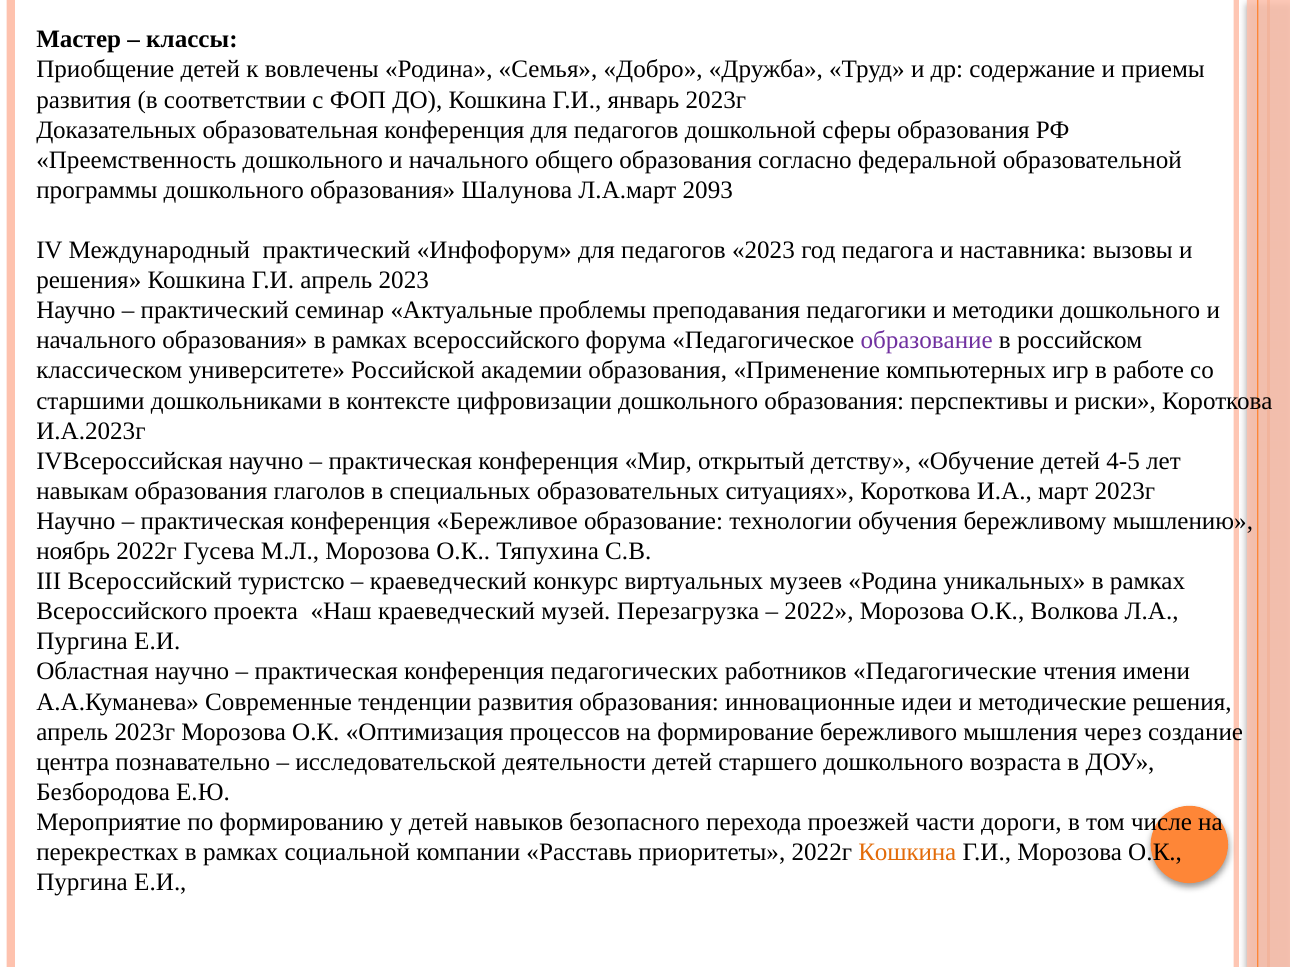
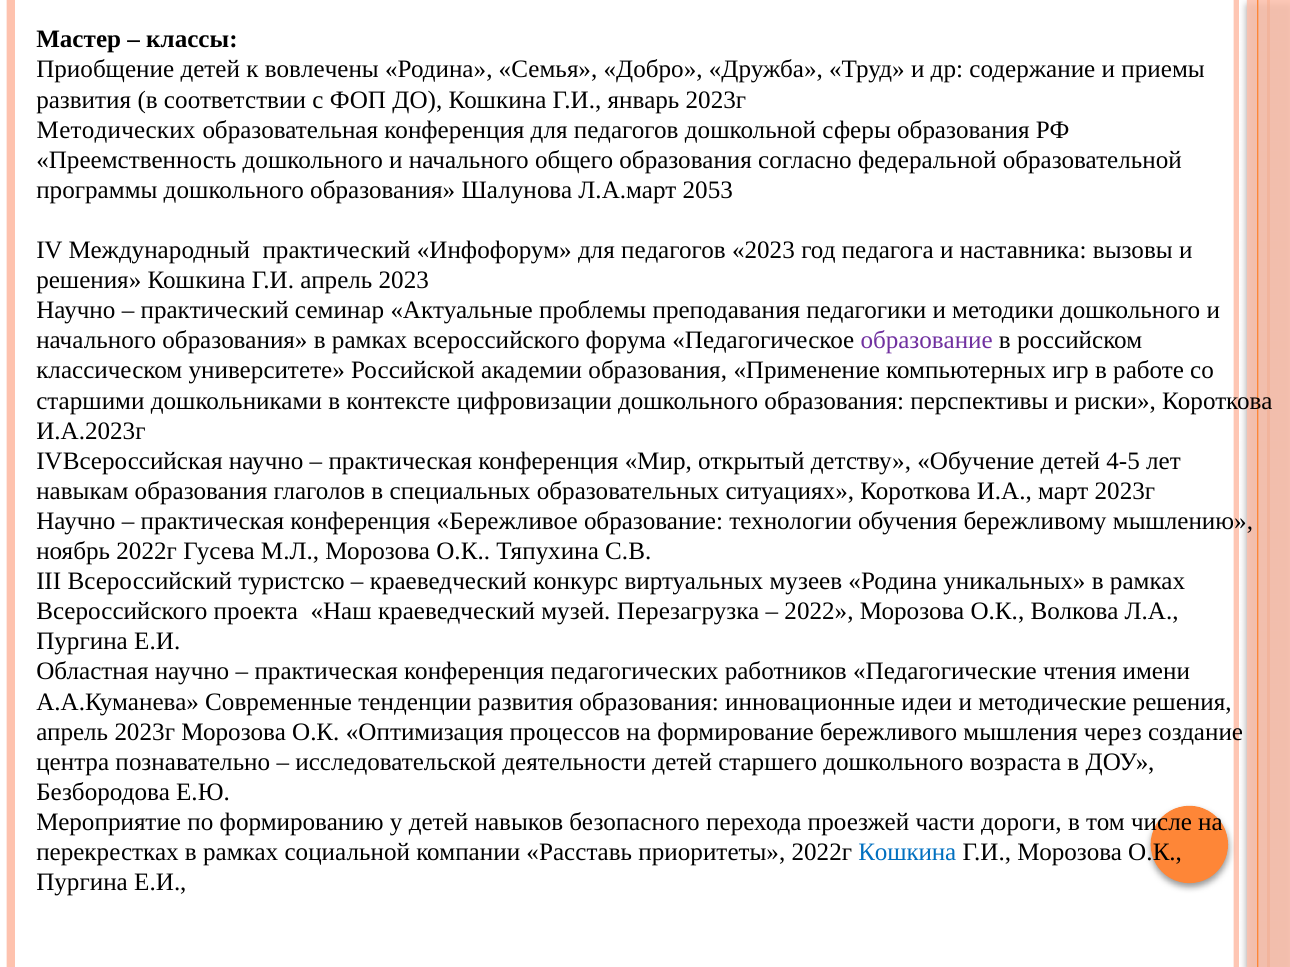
Доказательных: Доказательных -> Методических (116, 130)
2093: 2093 -> 2053 (708, 190)
Кошкина colour: orange -> blue (907, 853)
